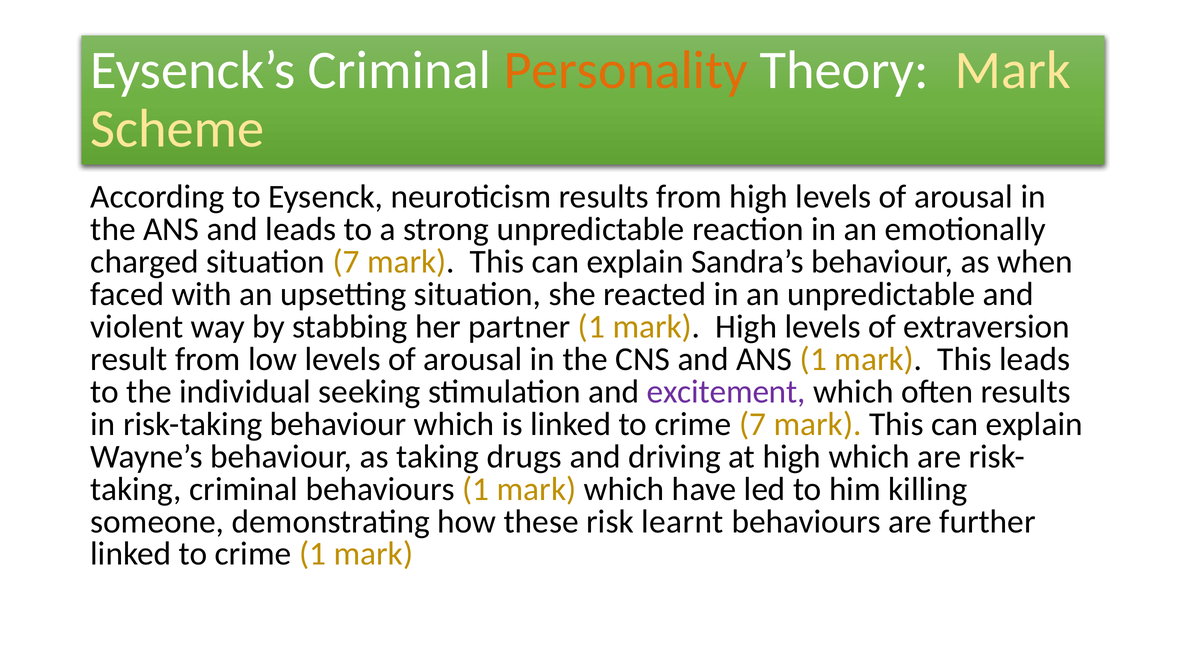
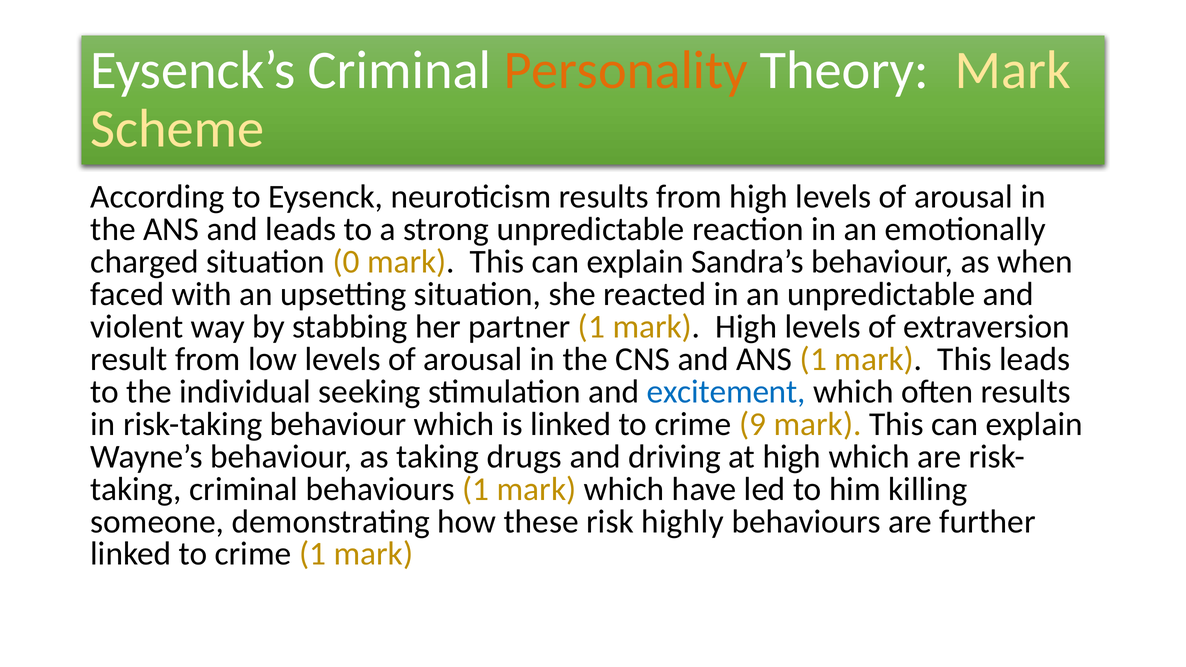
situation 7: 7 -> 0 (346, 262)
excitement colour: purple -> blue (726, 392)
crime 7: 7 -> 9 (753, 424)
learnt: learnt -> highly (683, 522)
